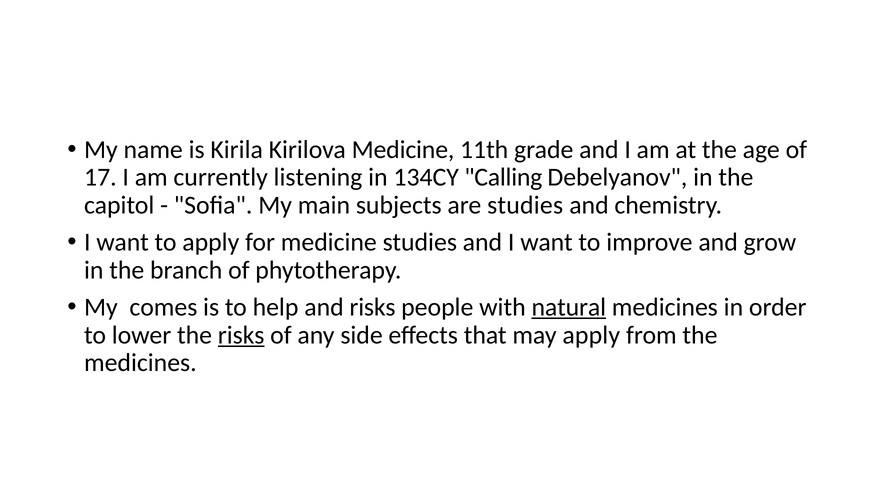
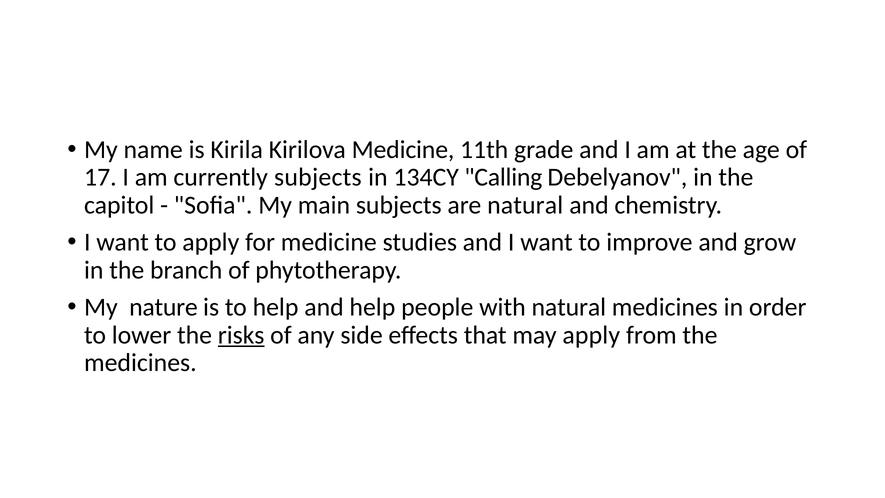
currently listening: listening -> subjects (318, 177)
are studies: studies -> natural (525, 205)
comes: comes -> nature (163, 307)
and risks: risks -> help (372, 307)
natural underline: present -> none (569, 307)
